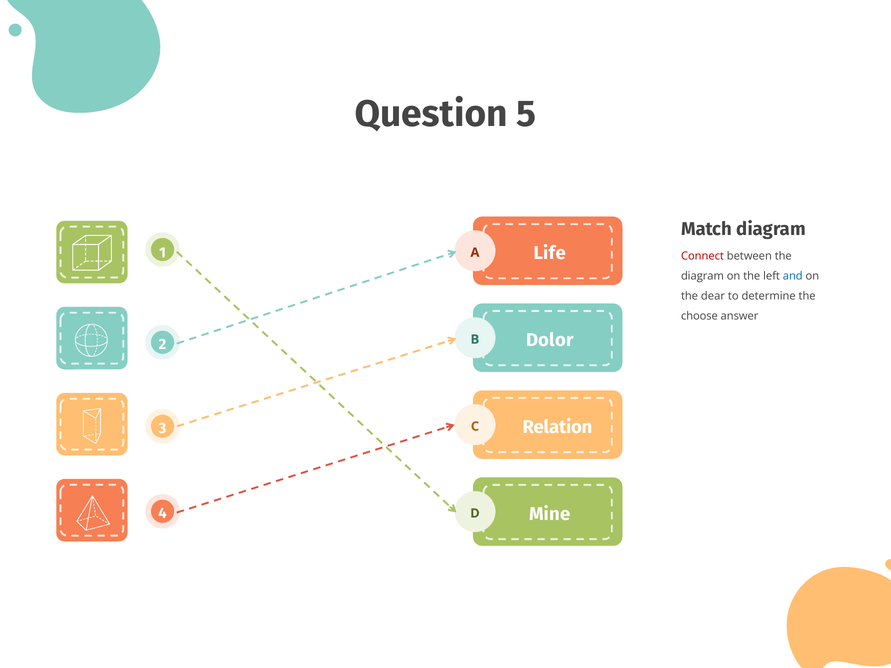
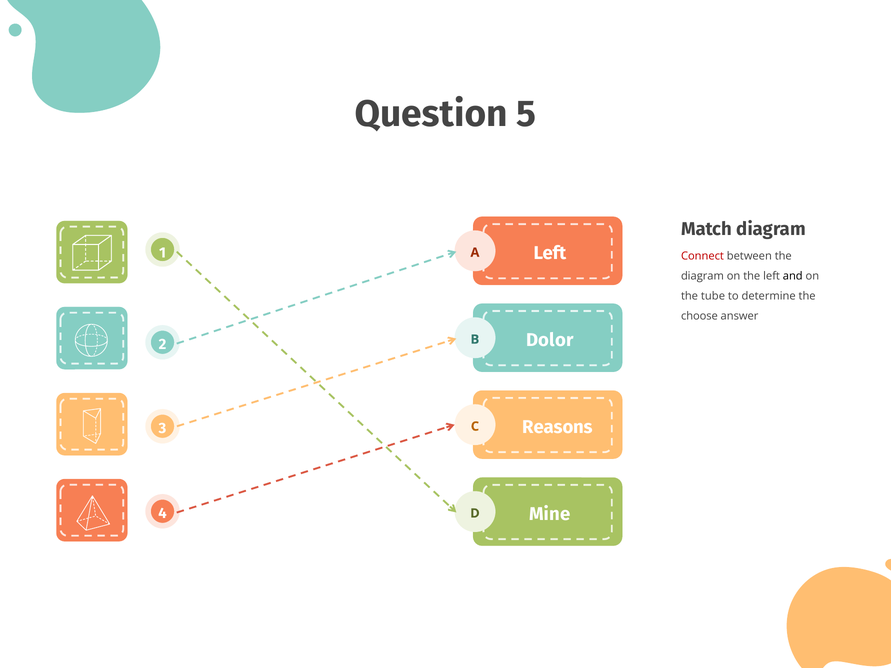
Life: Life -> Left (550, 253)
and colour: blue -> black (793, 276)
dear: dear -> tube (713, 296)
Relation: Relation -> Reasons (558, 427)
